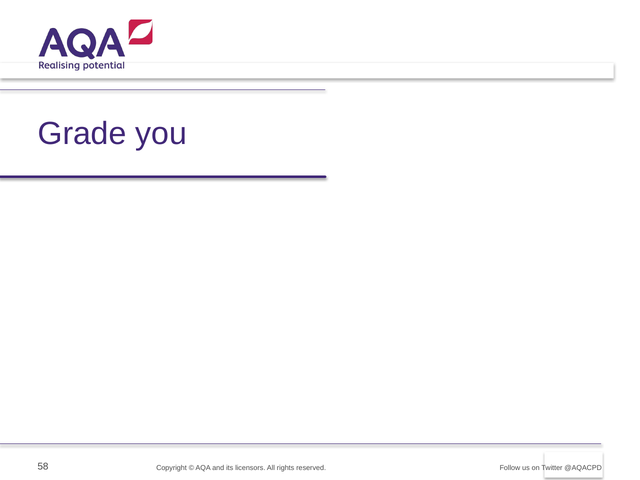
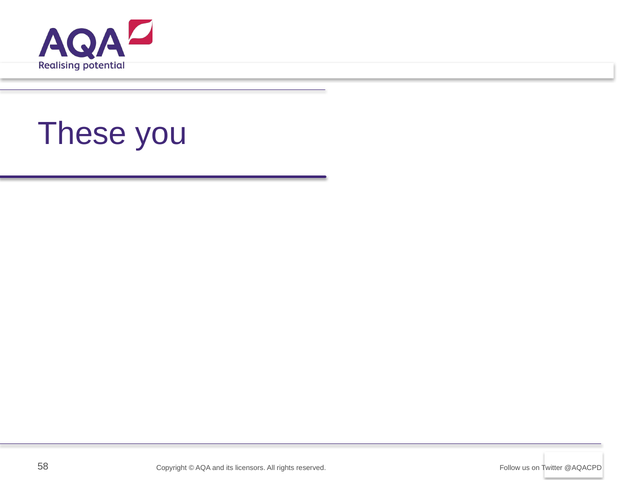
Grade: Grade -> These (82, 133)
